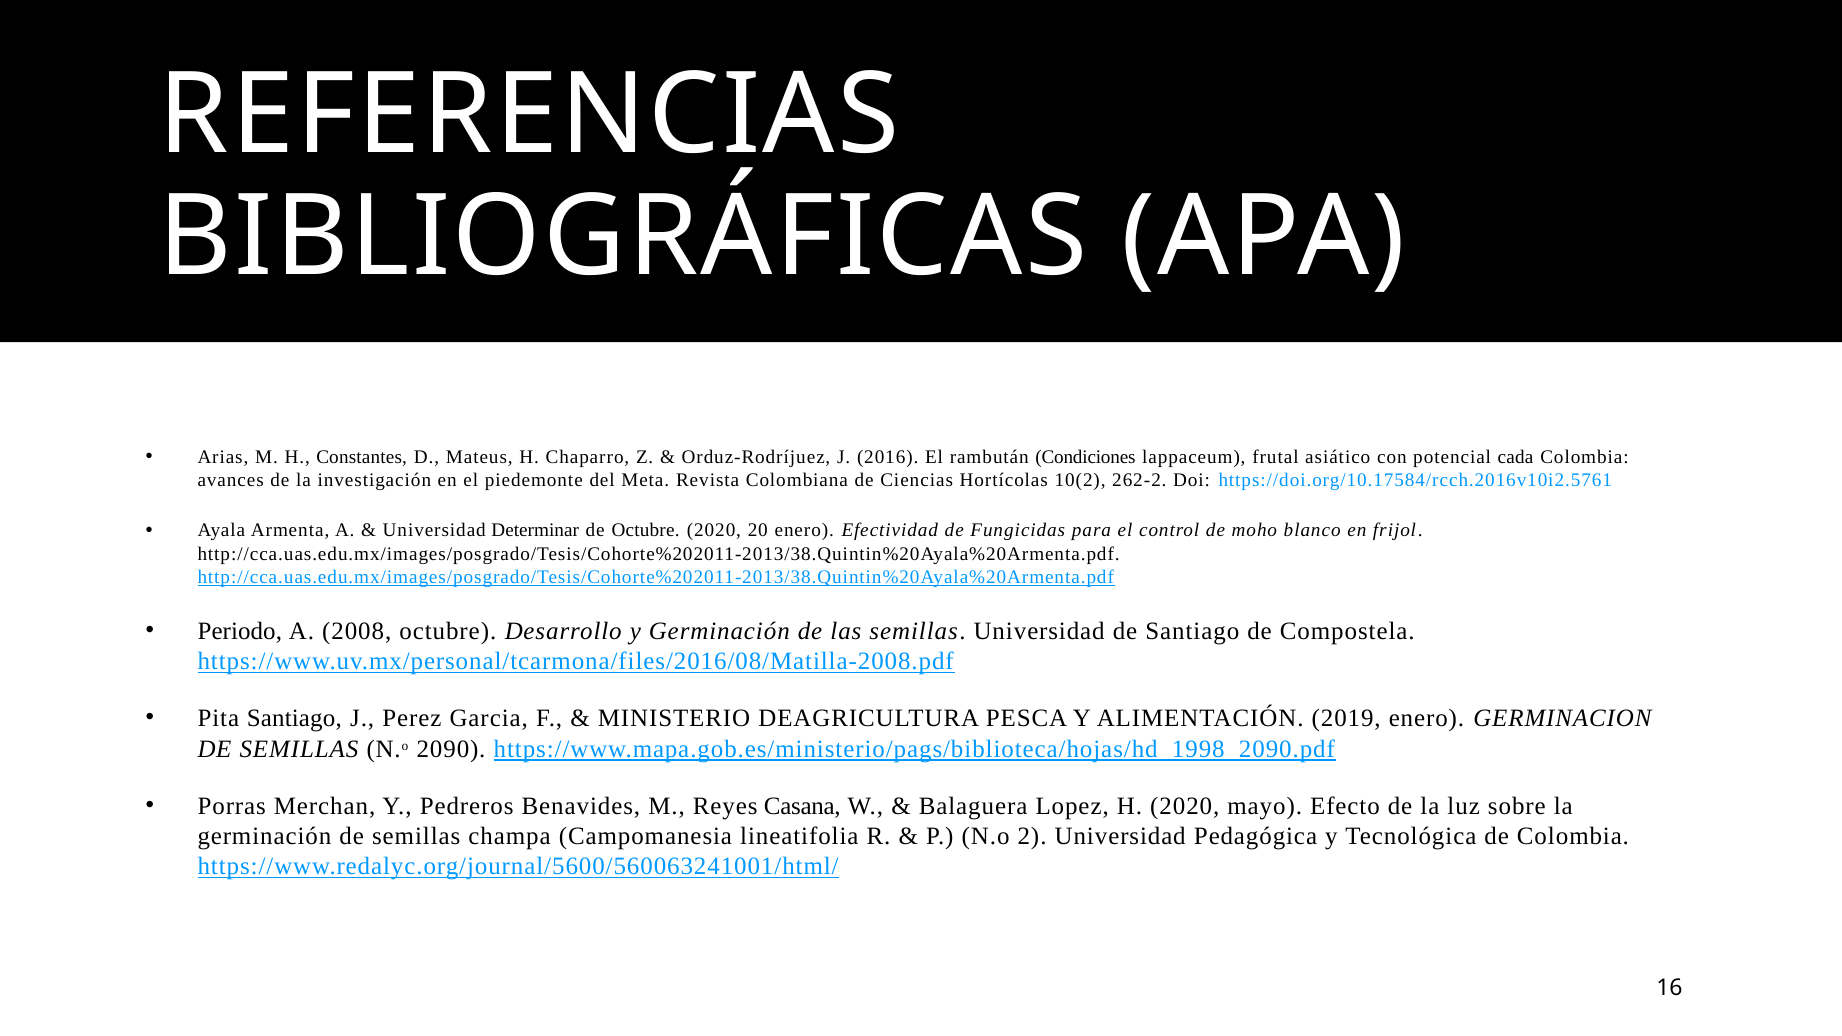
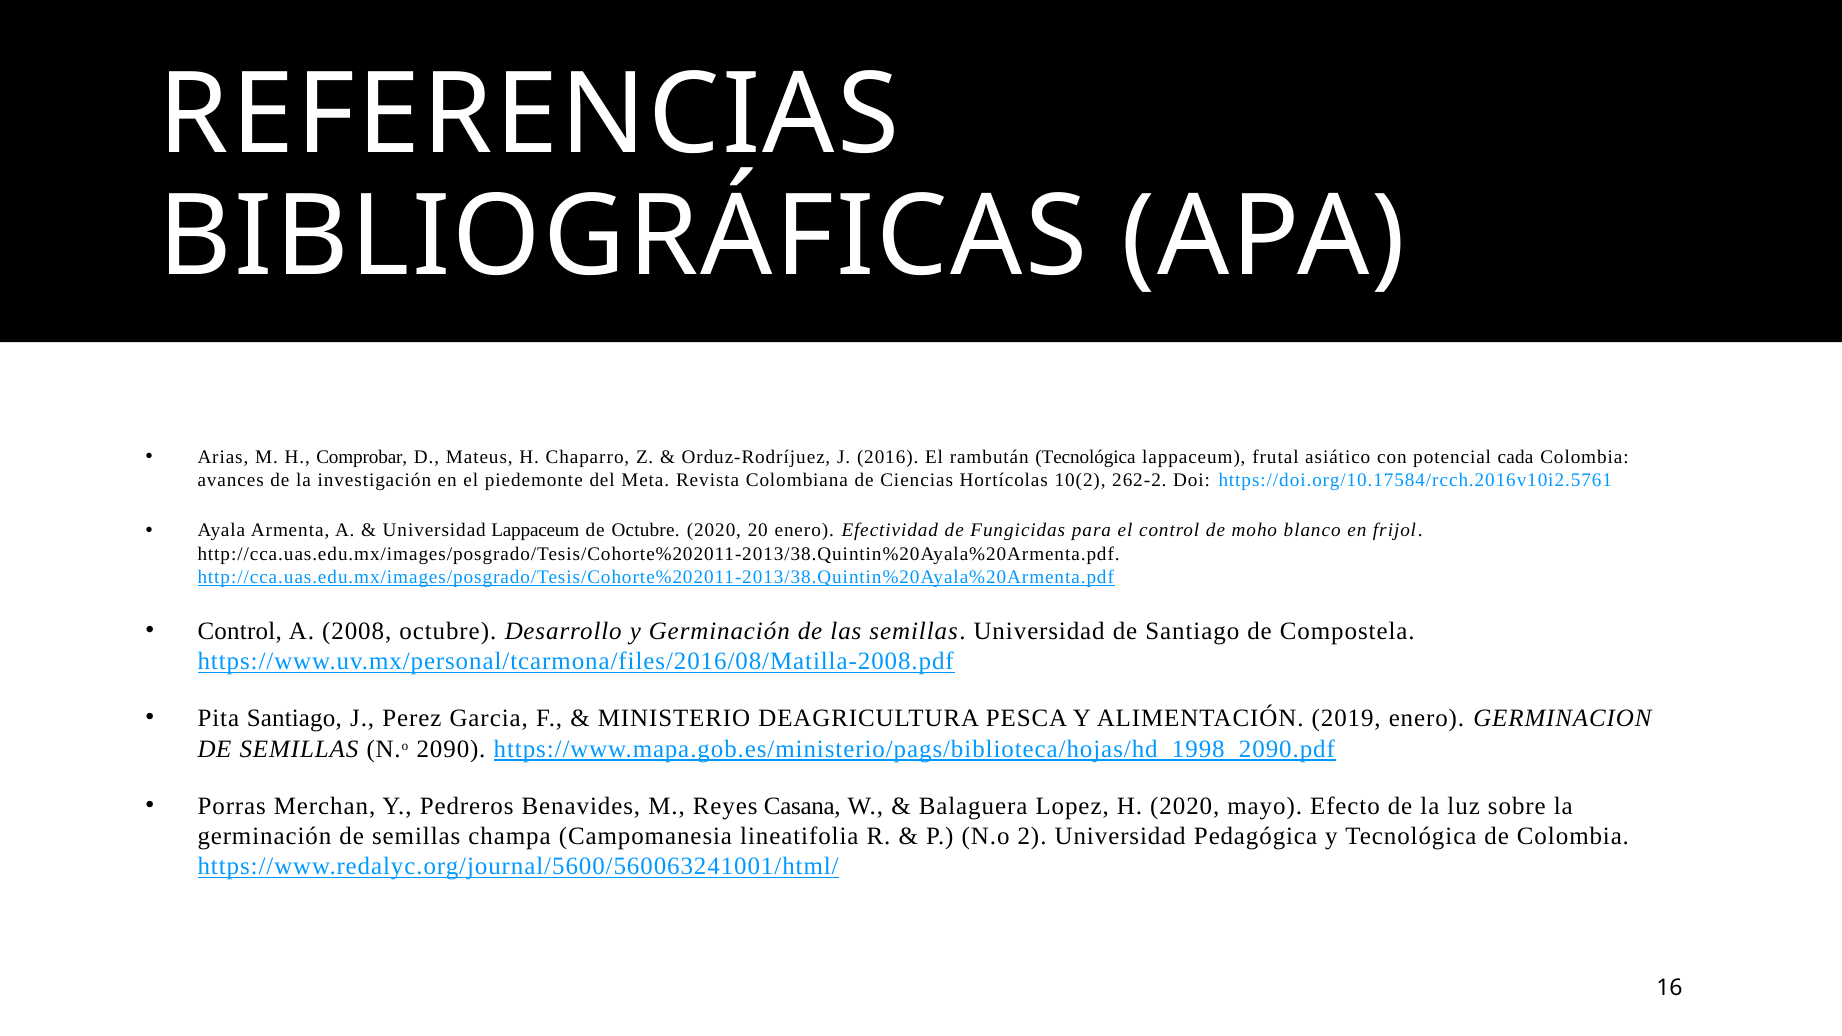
Constantes: Constantes -> Comprobar (362, 457)
rambután Condiciones: Condiciones -> Tecnológica (1085, 457)
Universidad Determinar: Determinar -> Lappaceum (535, 531)
Periodo: Periodo -> Control (240, 631)
